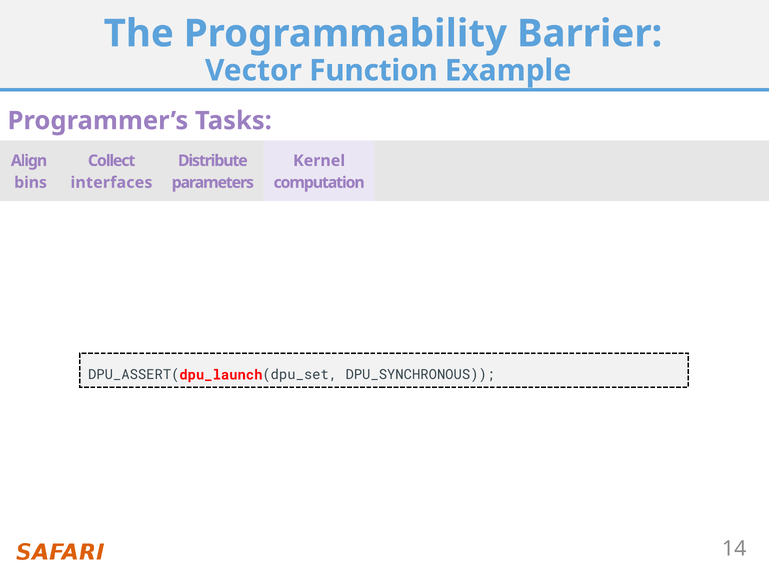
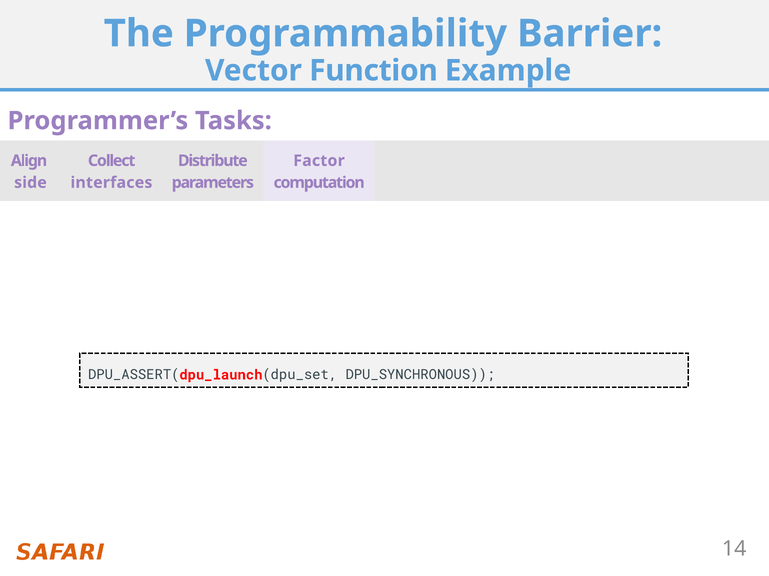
Kernel: Kernel -> Factor (319, 161)
bins: bins -> side (30, 183)
